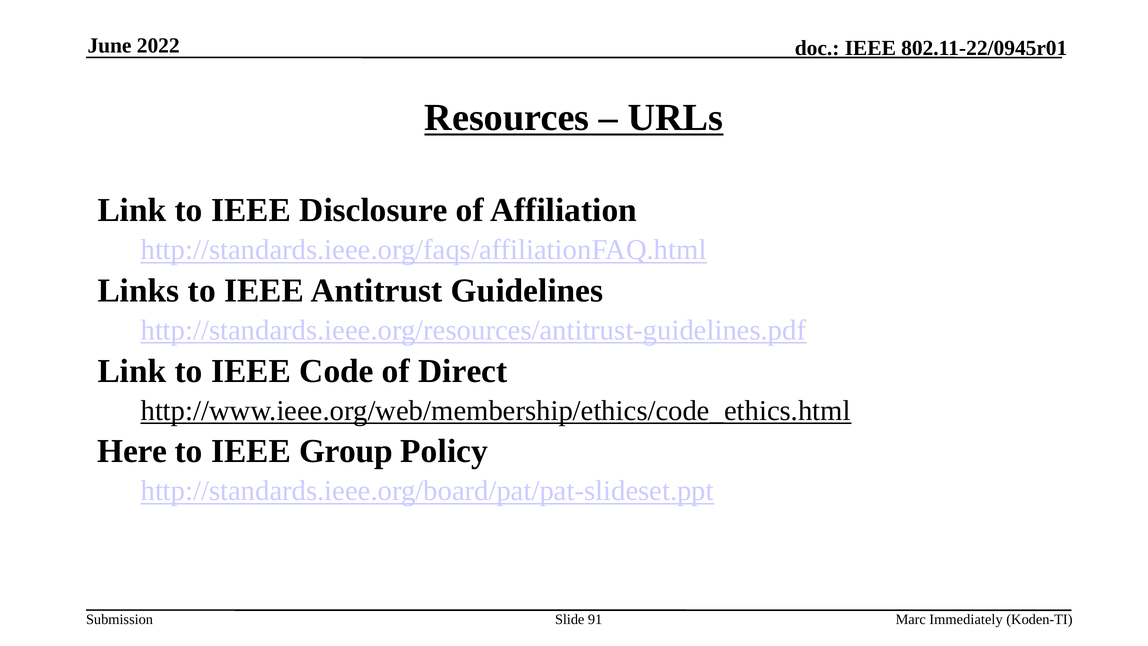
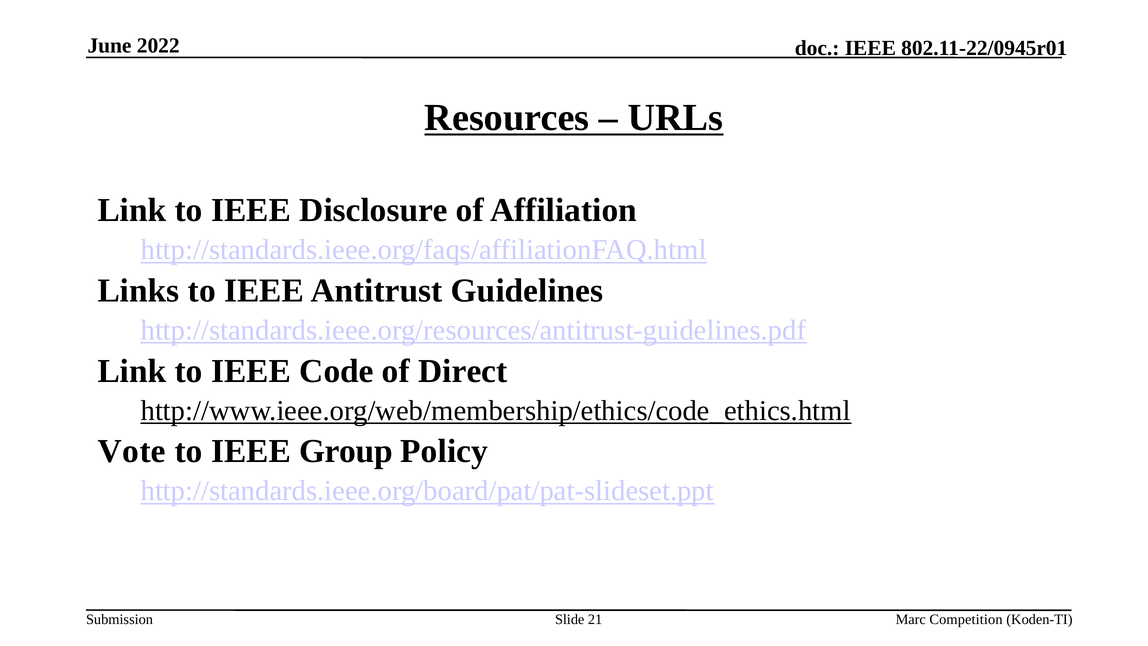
Here: Here -> Vote (132, 451)
91: 91 -> 21 (595, 619)
Immediately: Immediately -> Competition (966, 619)
